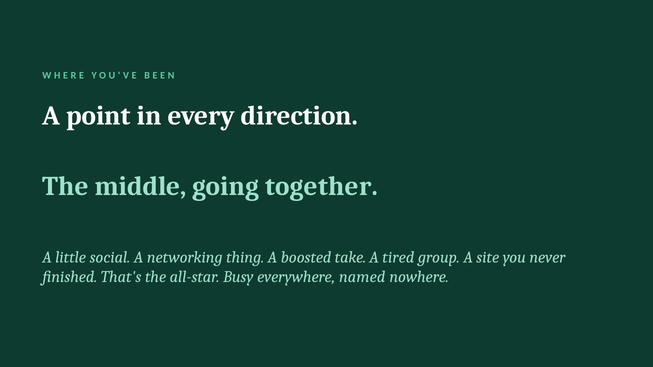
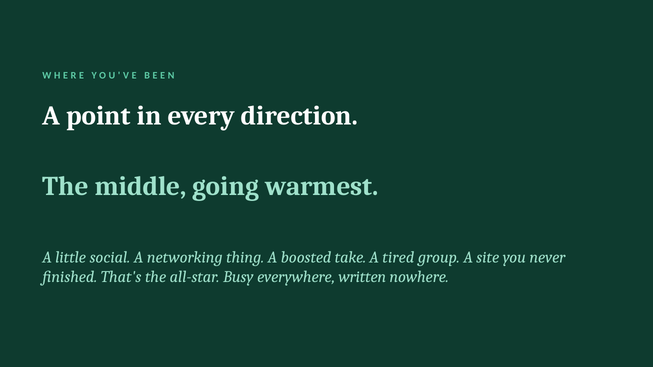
together: together -> warmest (322, 187)
named: named -> written (362, 277)
